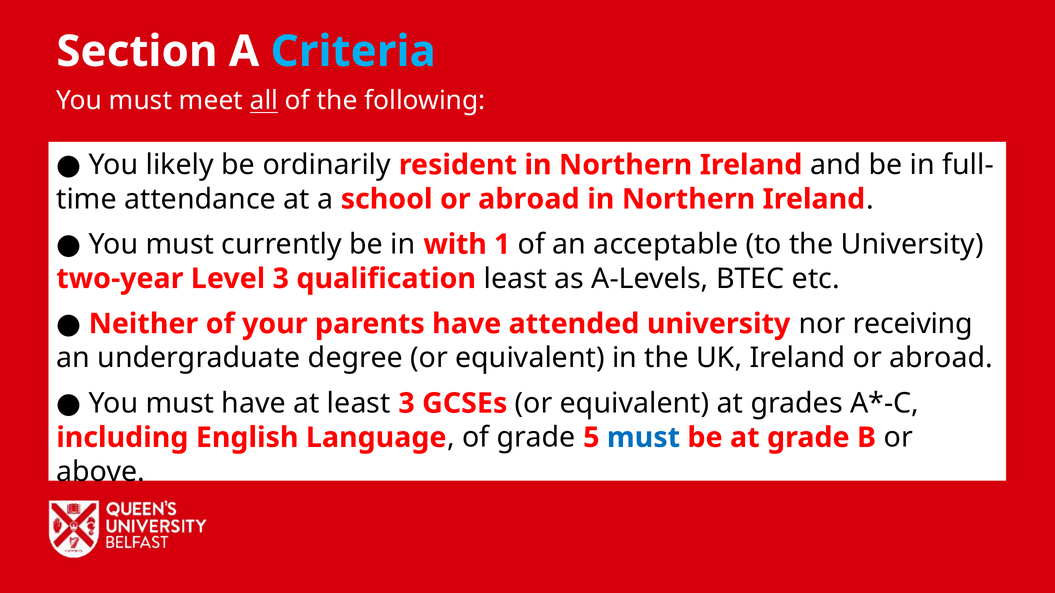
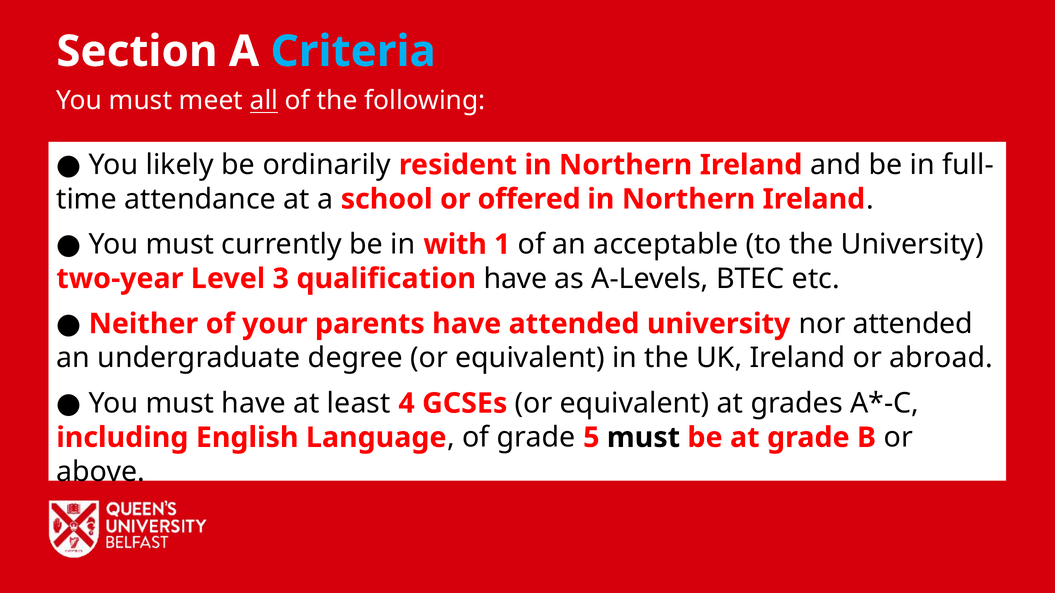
school or abroad: abroad -> offered (529, 199)
qualification least: least -> have (516, 279)
nor receiving: receiving -> attended (913, 324)
least 3: 3 -> 4 (407, 404)
must colour: blue -> black (643, 438)
